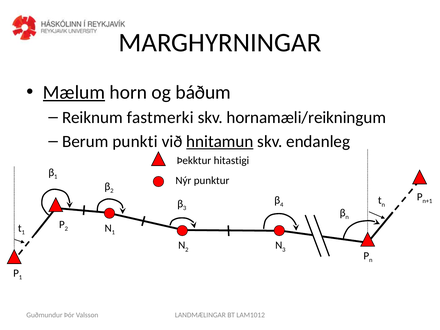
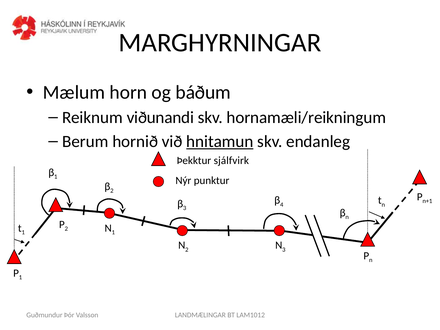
Mælum underline: present -> none (74, 92)
fastmerki: fastmerki -> viðunandi (160, 118)
punkti: punkti -> hornið (135, 142)
hitastigi: hitastigi -> sjálfvirk (231, 160)
